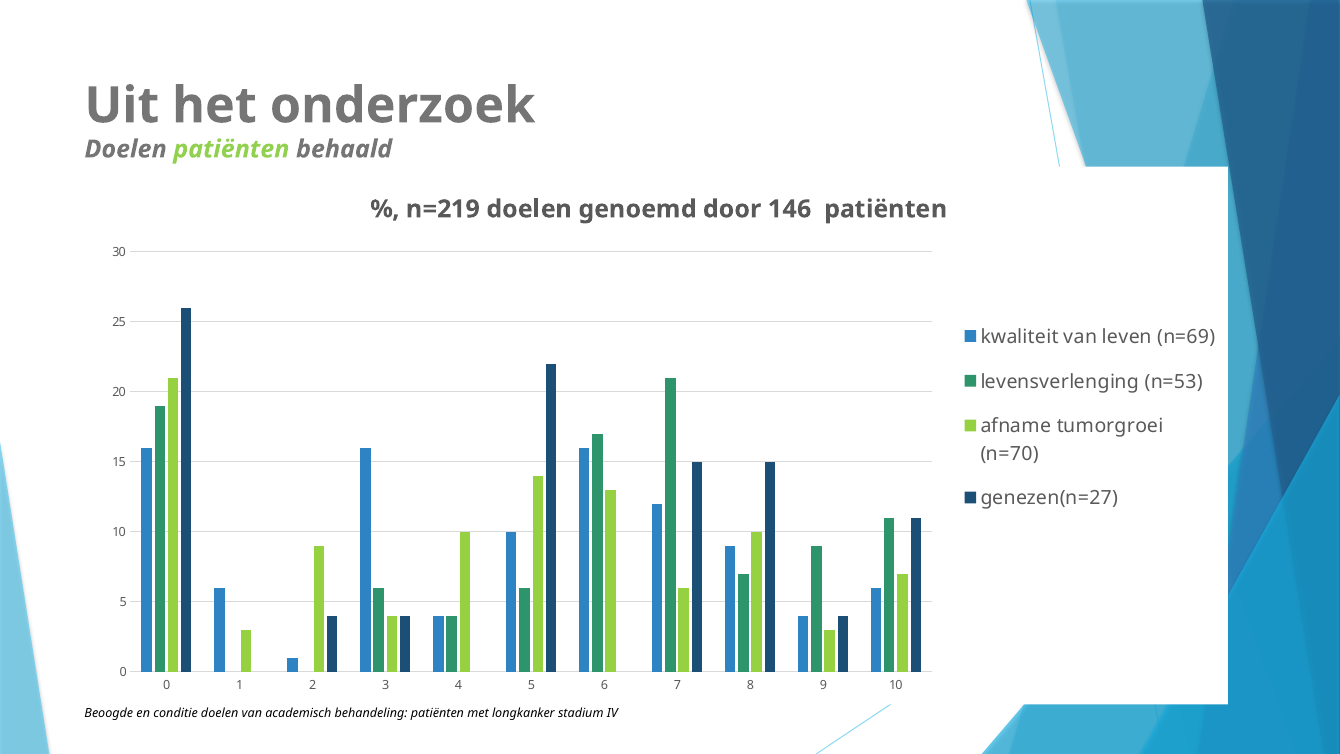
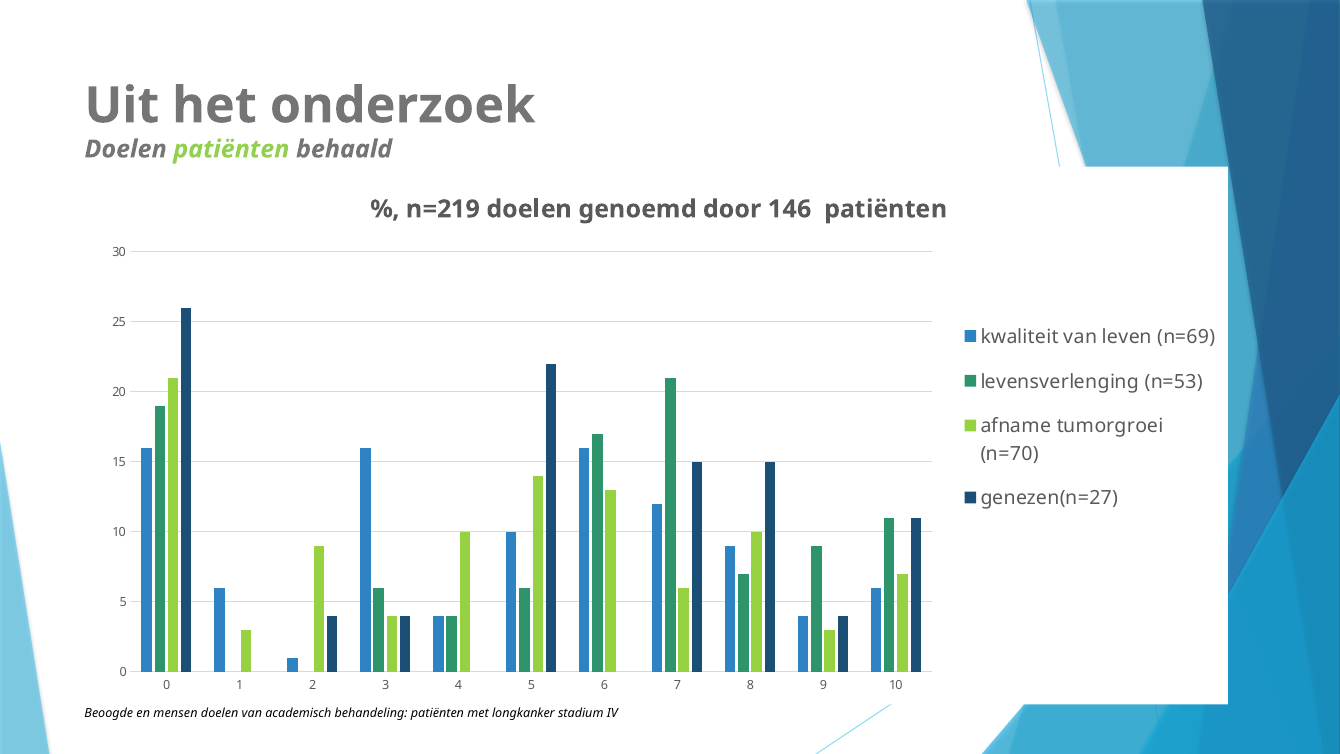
conditie: conditie -> mensen (176, 713)
